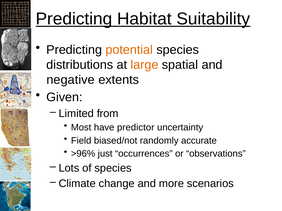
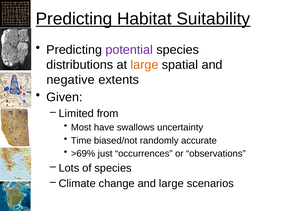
potential colour: orange -> purple (129, 50)
predictor: predictor -> swallows (136, 128)
Field: Field -> Time (81, 141)
>96%: >96% -> >69% (83, 154)
and more: more -> large (171, 184)
